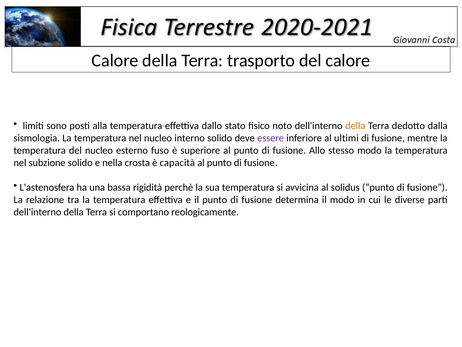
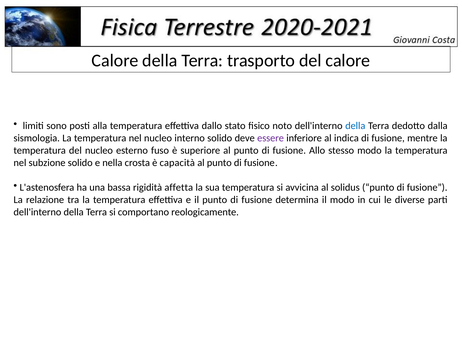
della colour: orange -> blue (355, 126)
ultimi: ultimi -> indica (346, 138)
perchè: perchè -> affetta (179, 187)
